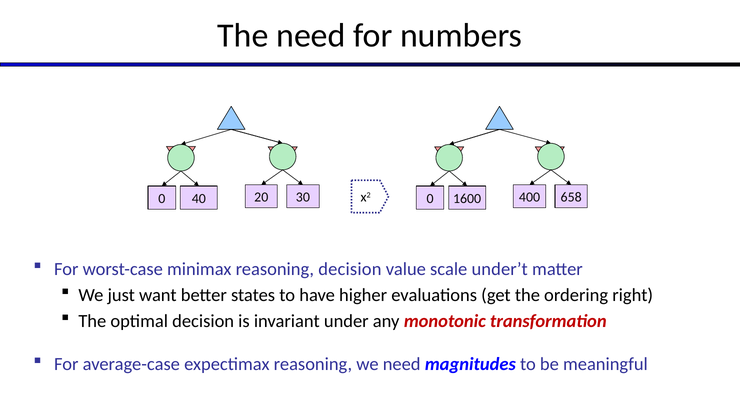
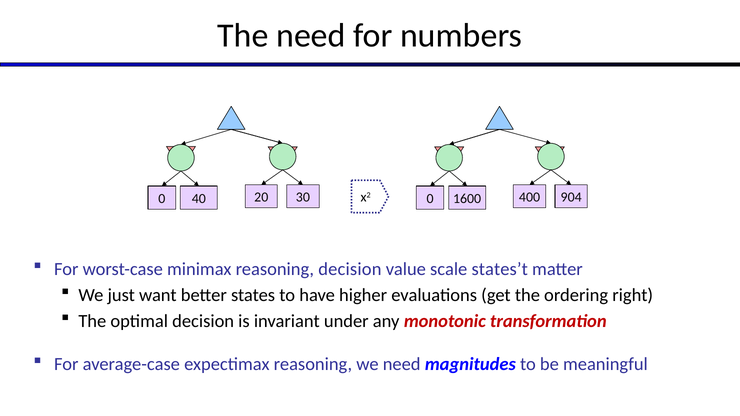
658: 658 -> 904 (571, 198)
under’t: under’t -> states’t (500, 270)
